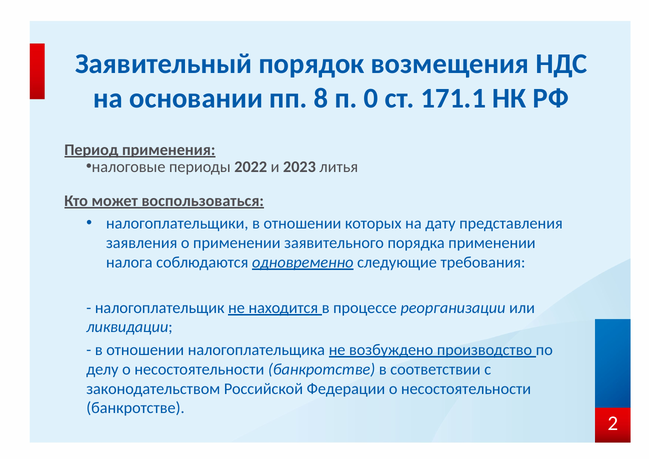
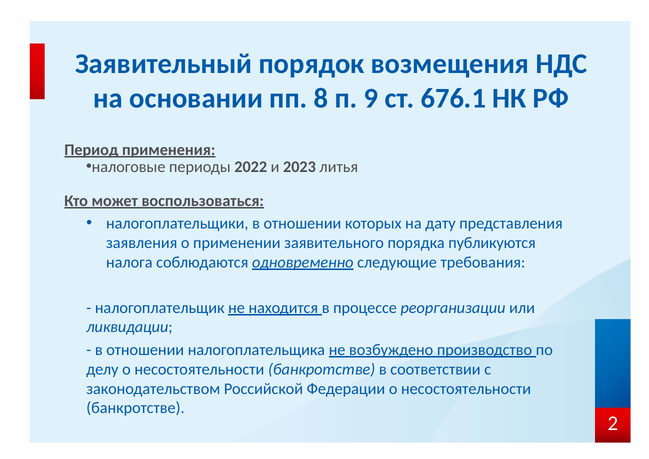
0: 0 -> 9 (371, 98)
171.1: 171.1 -> 676.1 (453, 98)
порядка применении: применении -> публикуются (492, 243)
